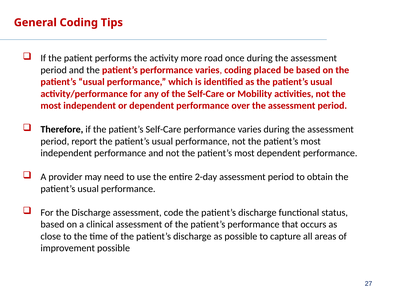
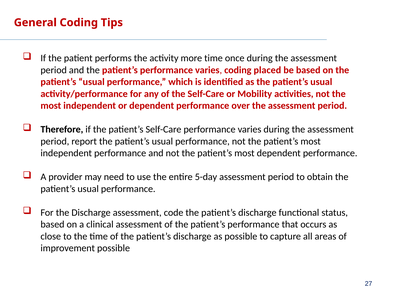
more road: road -> time (214, 58)
2-day: 2-day -> 5-day (206, 177)
